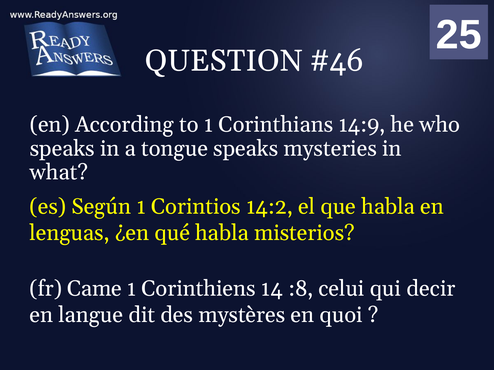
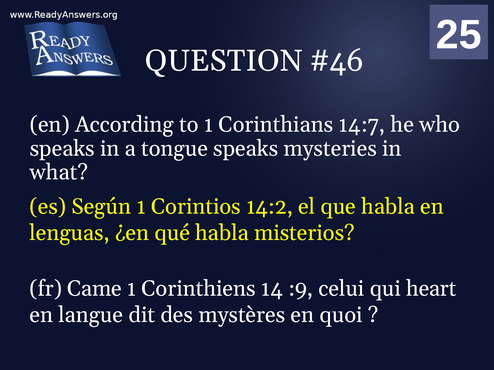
14:9: 14:9 -> 14:7 (362, 125)
:8: :8 -> :9 (301, 289)
decir: decir -> heart (431, 289)
